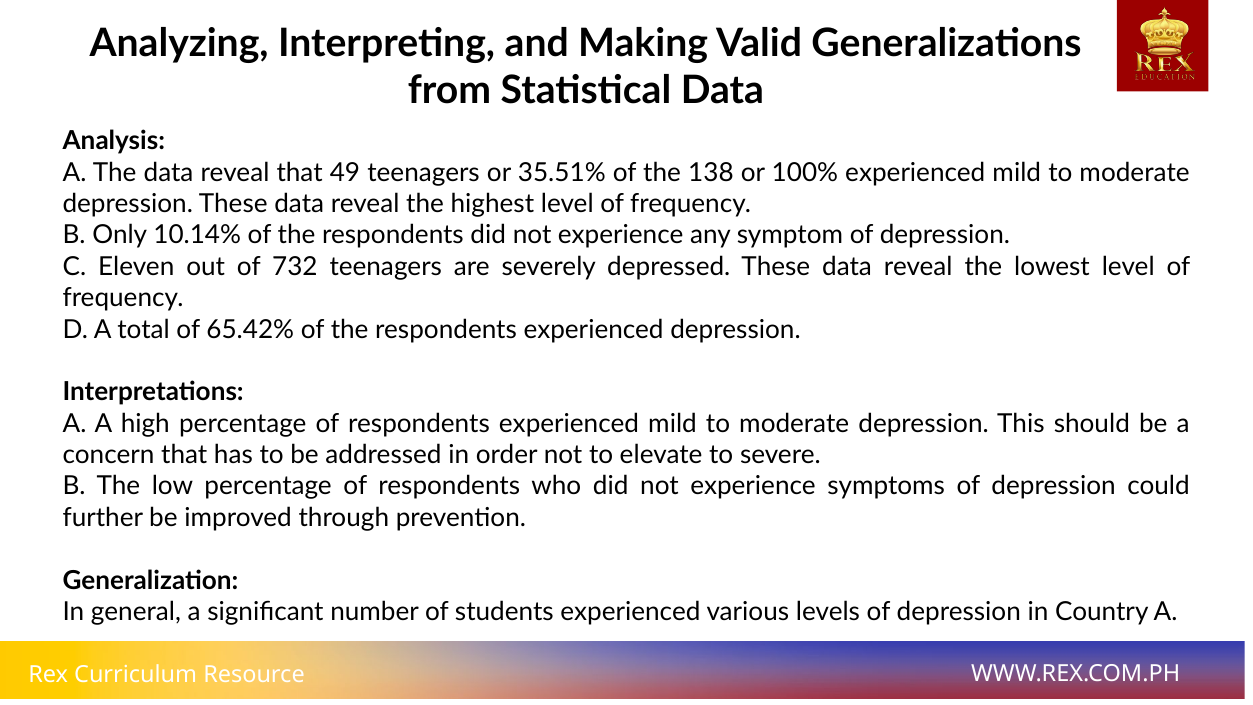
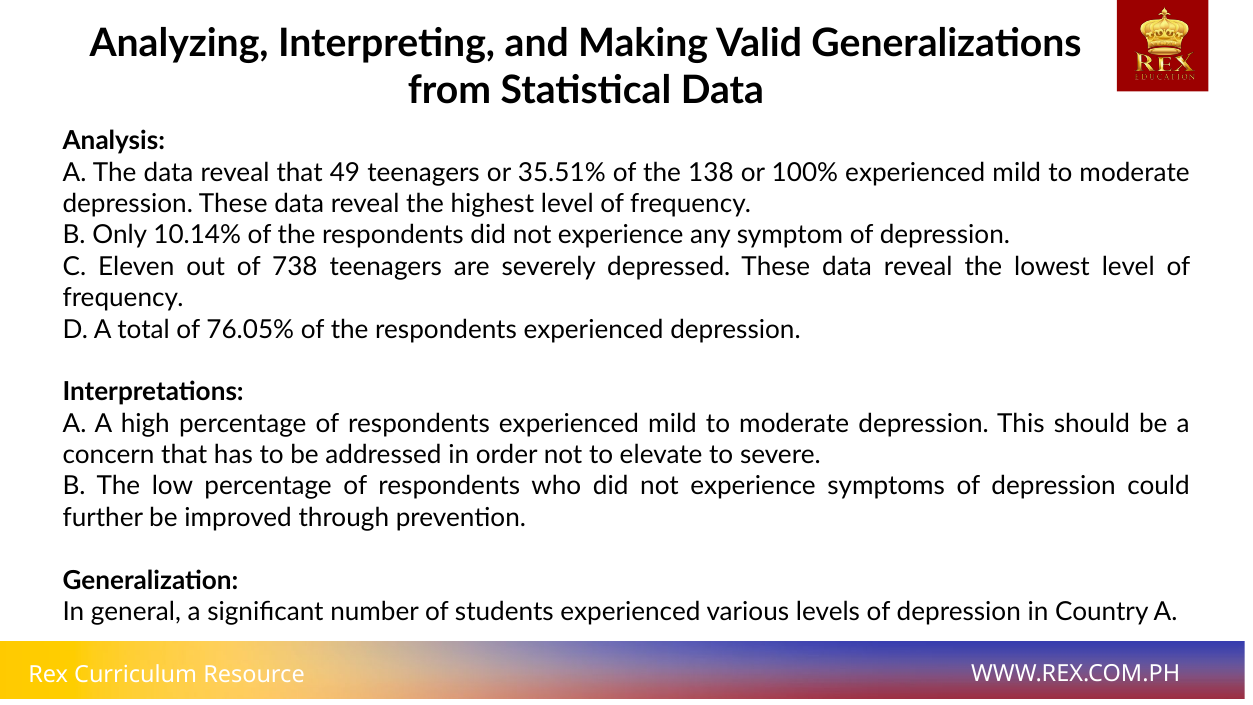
732: 732 -> 738 (295, 267)
65.42%: 65.42% -> 76.05% (250, 329)
